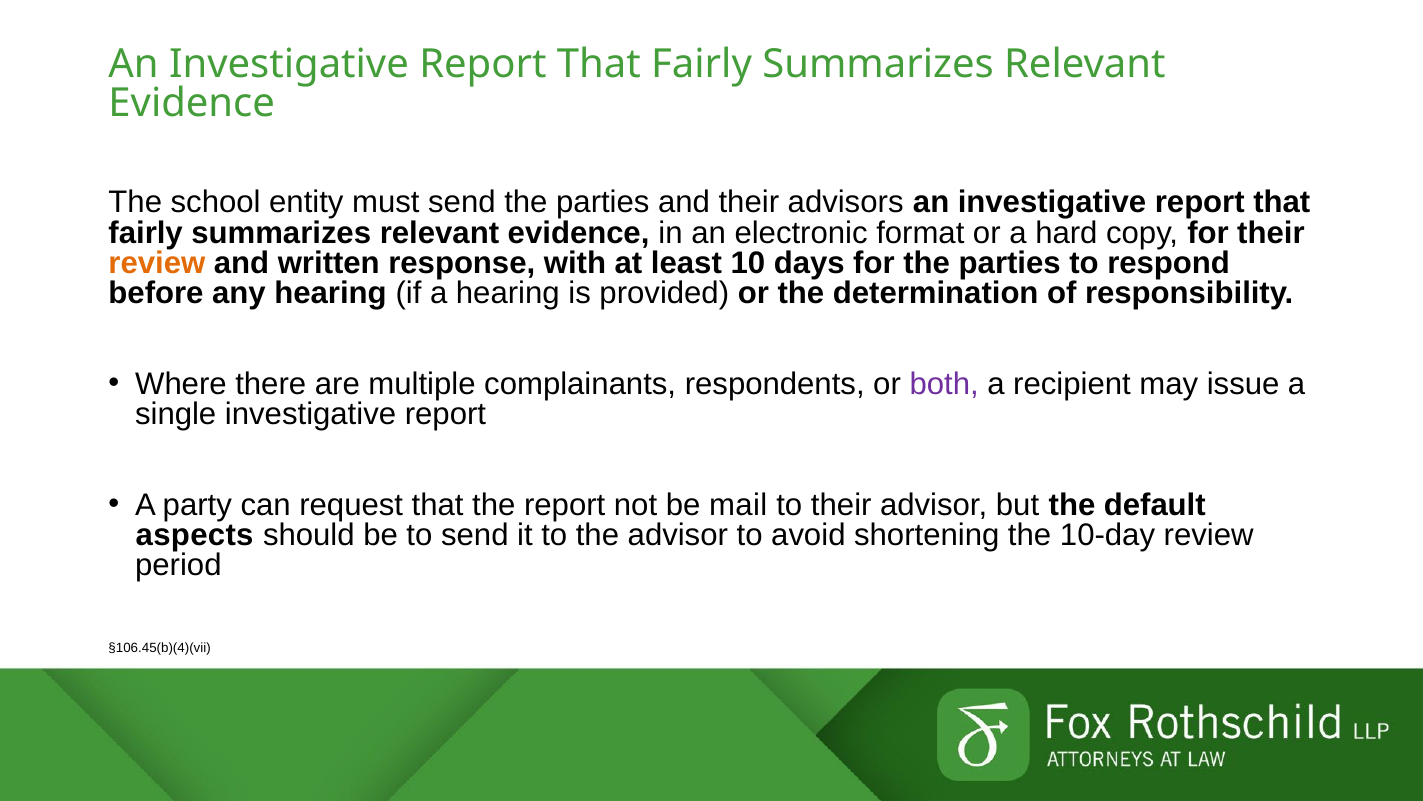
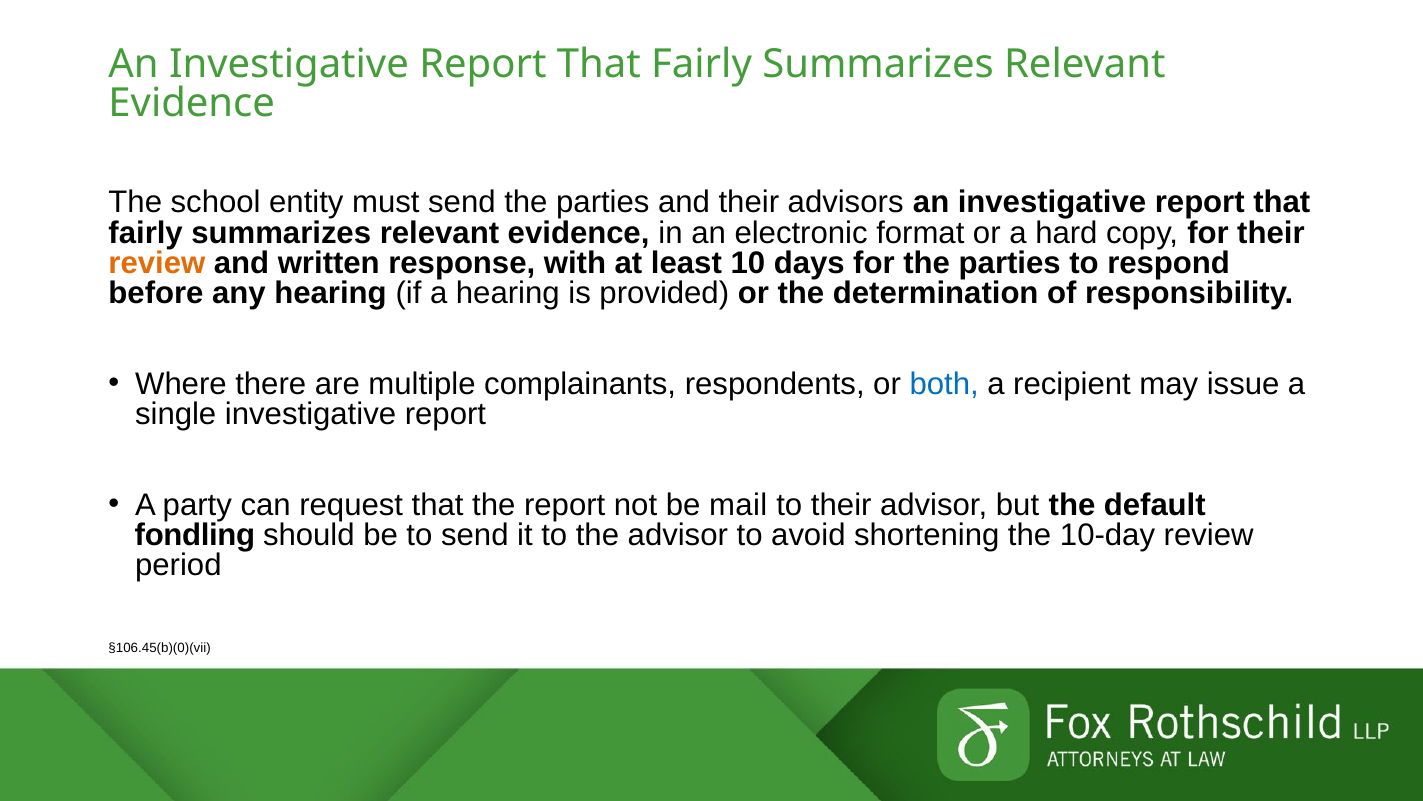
both colour: purple -> blue (944, 384)
aspects: aspects -> fondling (195, 535)
§106.45(b)(4)(vii: §106.45(b)(4)(vii -> §106.45(b)(0)(vii (160, 648)
